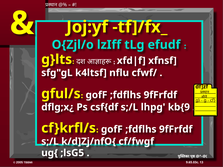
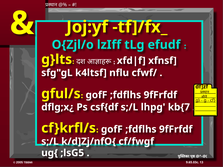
kb{9: kb{9 -> kb{7 (179, 107)
